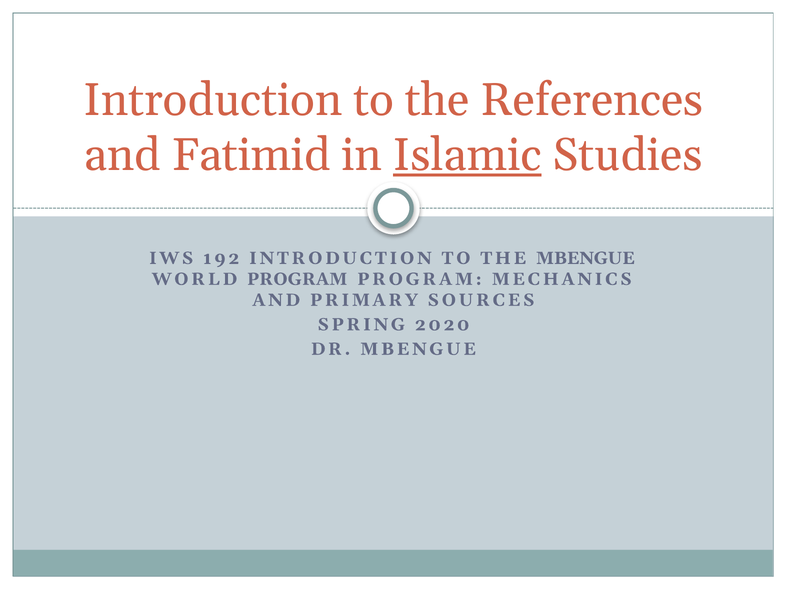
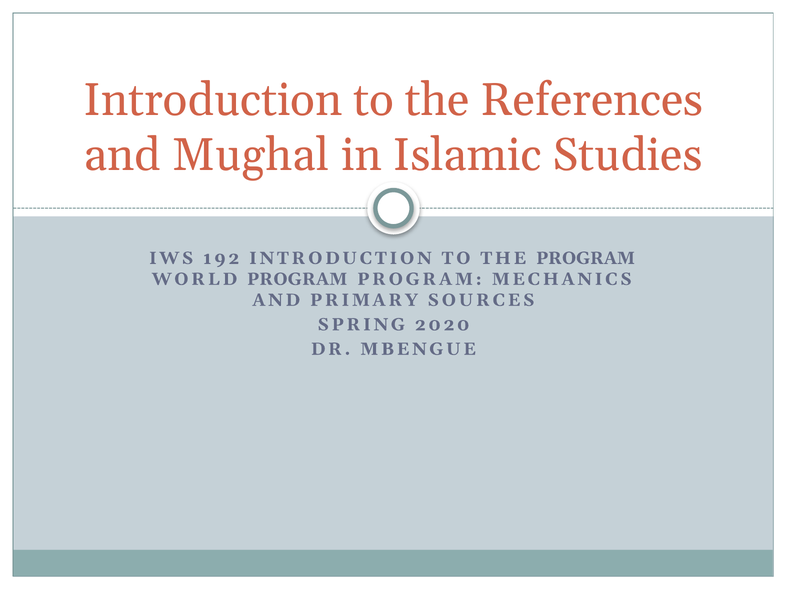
Fatimid: Fatimid -> Mughal (251, 155)
Islamic underline: present -> none (467, 155)
THE MBENGUE: MBENGUE -> PROGRAM (585, 258)
